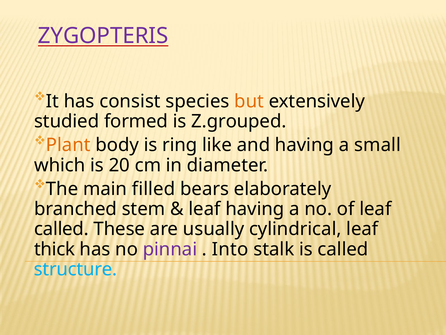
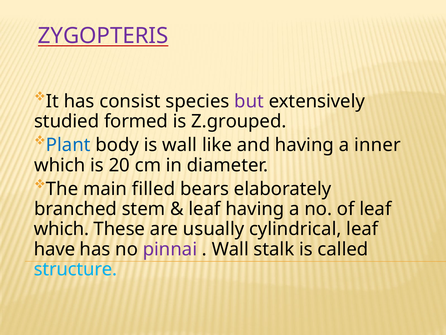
but colour: orange -> purple (249, 101)
Plant colour: orange -> blue (68, 145)
is ring: ring -> wall (180, 145)
small: small -> inner (378, 145)
called: called -> which (61, 229)
thick: thick -> have (55, 249)
Into: Into -> Wall (230, 249)
